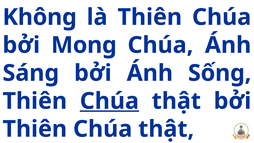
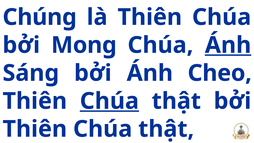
Không: Không -> Chúng (40, 17)
Ánh underline: none -> present (228, 45)
Sống: Sống -> Cheo (220, 73)
